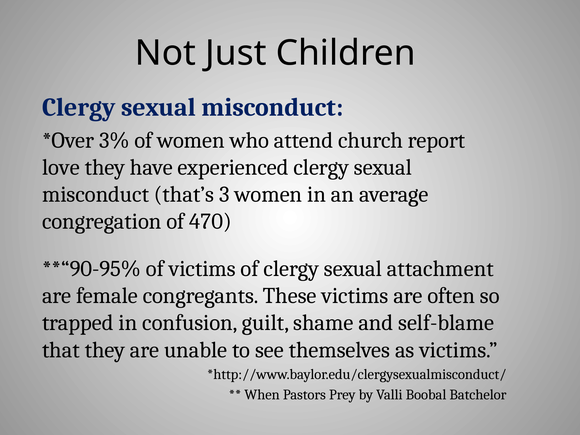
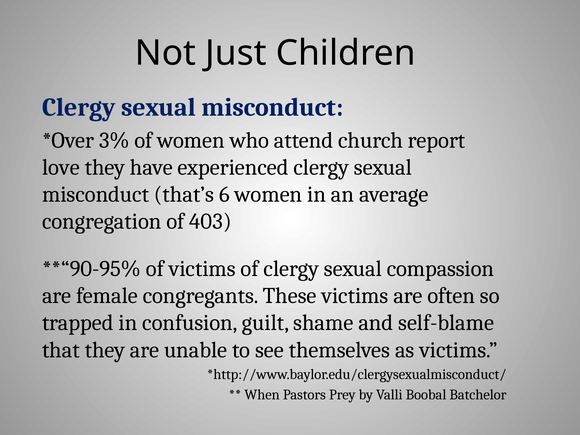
3: 3 -> 6 (224, 194)
470: 470 -> 403 (211, 221)
attachment: attachment -> compassion (440, 269)
